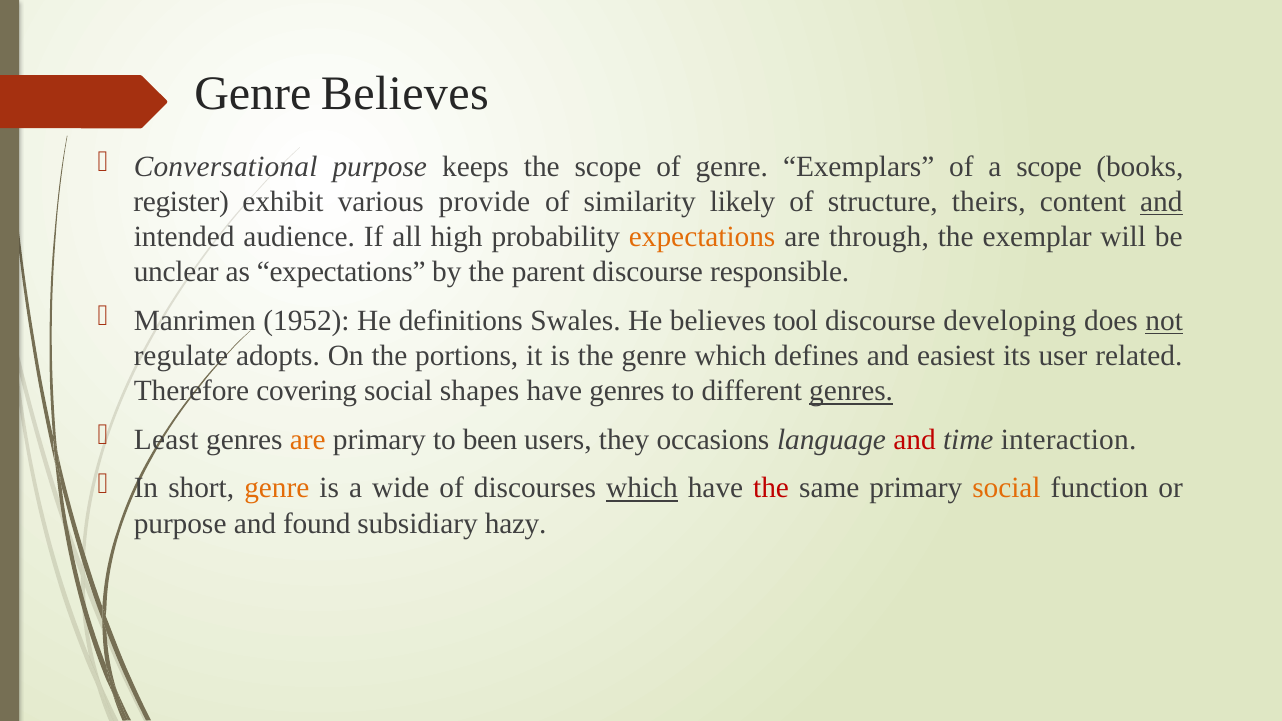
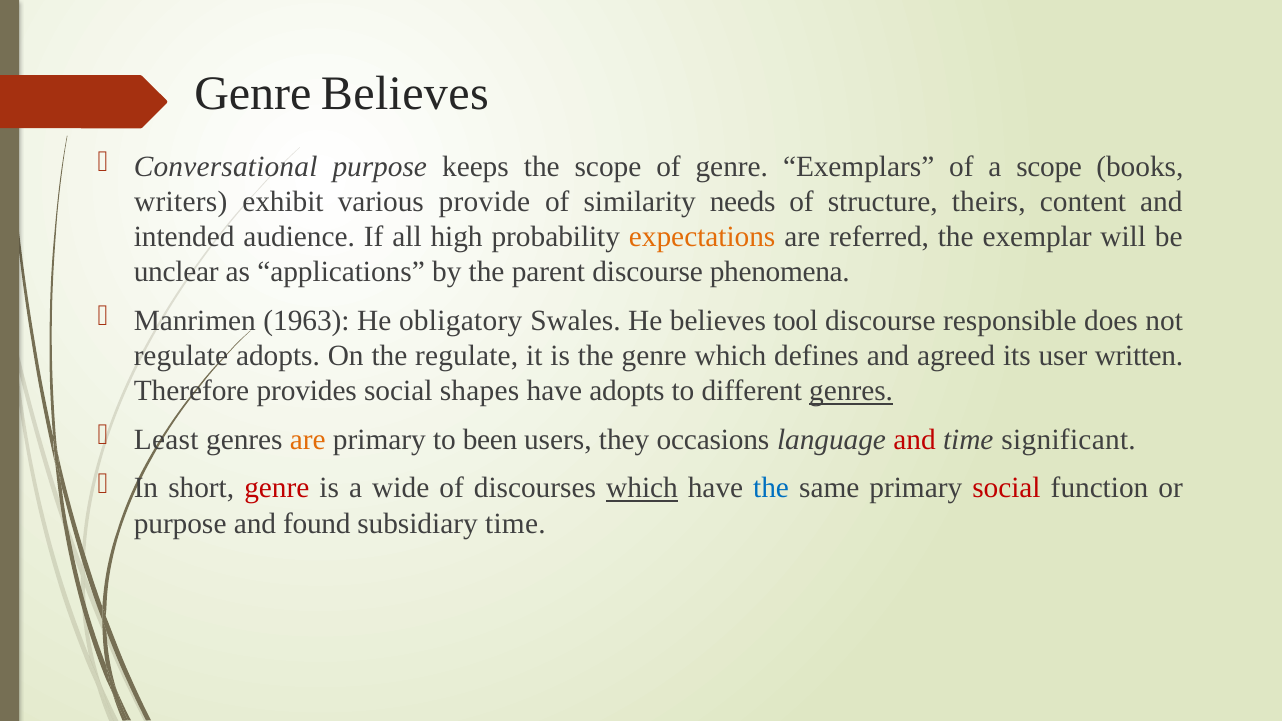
register: register -> writers (181, 202)
likely: likely -> needs (743, 202)
and underline: present -> none (1161, 202)
through: through -> referred (879, 237)
as expectations: expectations -> applications (341, 272)
responsible: responsible -> phenomena (780, 272)
1952: 1952 -> 1963 (307, 321)
definitions: definitions -> obligatory (461, 321)
developing: developing -> responsible (1010, 321)
not underline: present -> none (1164, 321)
the portions: portions -> regulate (467, 356)
easiest: easiest -> agreed (956, 356)
related: related -> written (1139, 356)
covering: covering -> provides (307, 391)
have genres: genres -> adopts (627, 391)
interaction: interaction -> significant (1069, 440)
genre colour: orange -> red (277, 488)
the colour: red -> blue (771, 488)
social colour: orange -> red (1006, 488)
subsidiary hazy: hazy -> time (515, 524)
